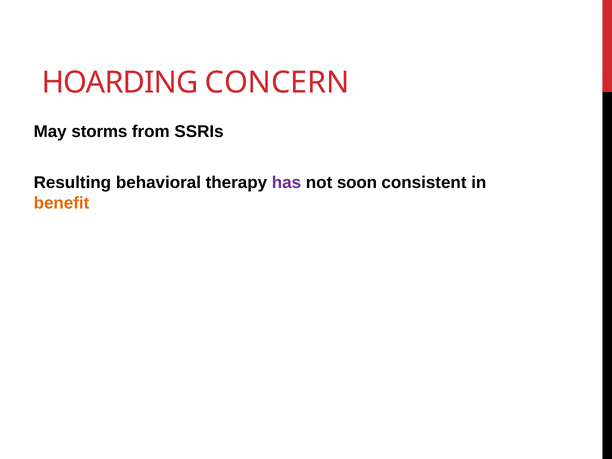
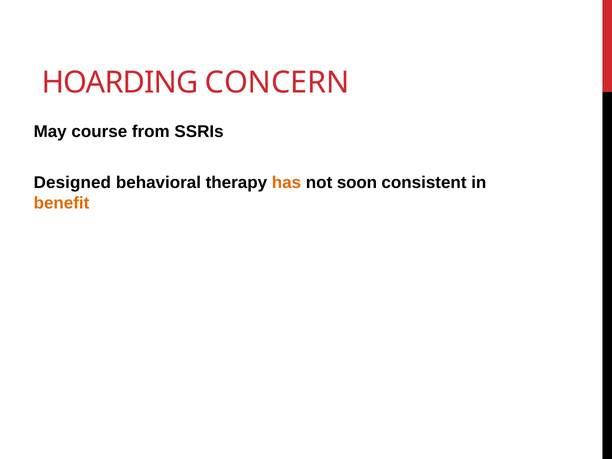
storms: storms -> course (99, 132)
Resulting: Resulting -> Designed (72, 183)
has colour: purple -> orange (287, 183)
